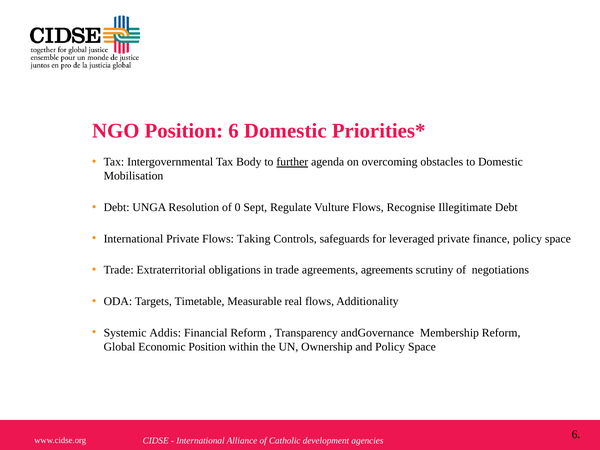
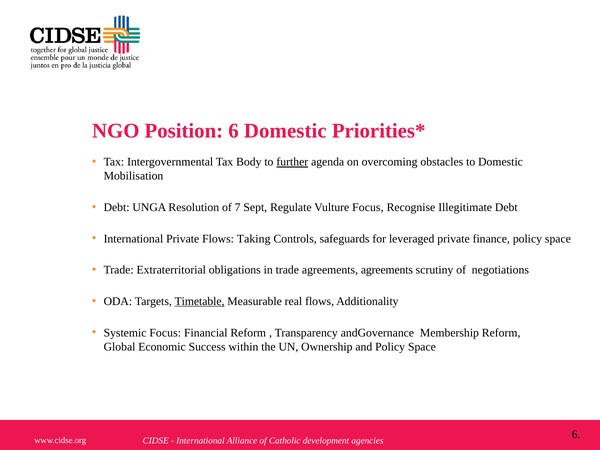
0: 0 -> 7 (238, 207)
Vulture Flows: Flows -> Focus (368, 207)
Timetable underline: none -> present (200, 301)
Systemic Addis: Addis -> Focus (165, 333)
Economic Position: Position -> Success (207, 347)
